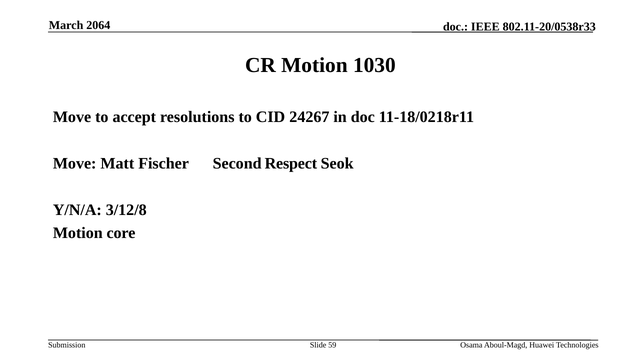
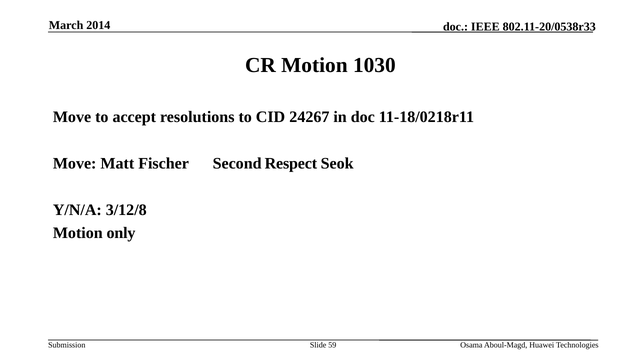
2064: 2064 -> 2014 (98, 25)
core: core -> only (121, 234)
